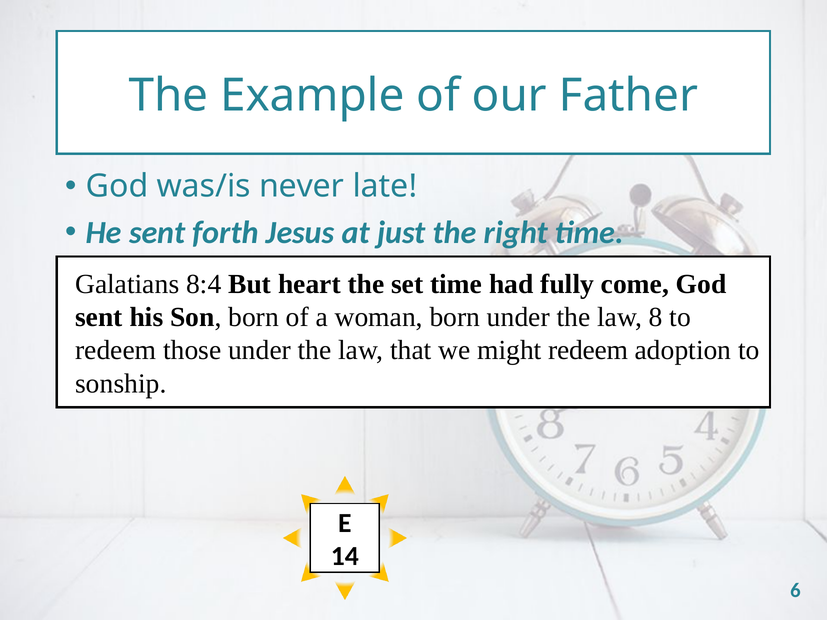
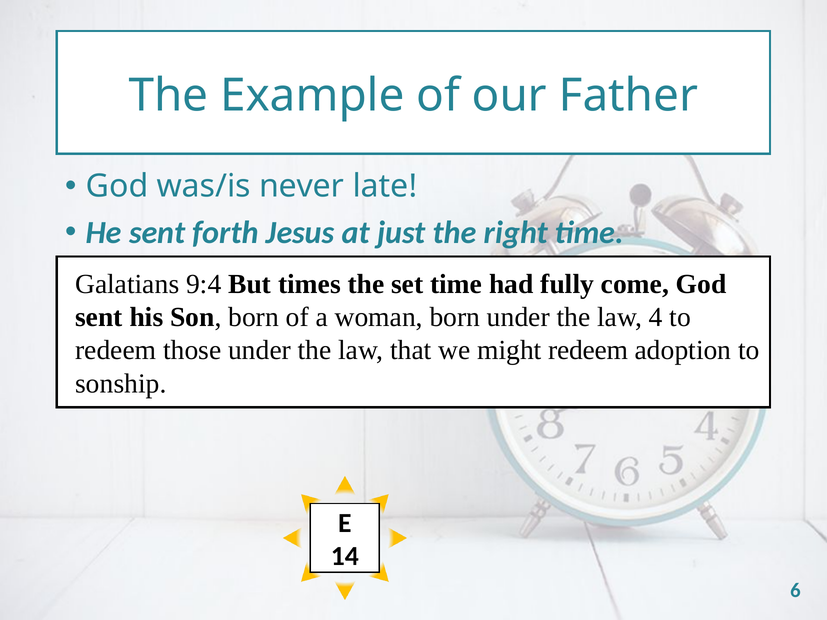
8:4: 8:4 -> 9:4 (204, 284)
heart: heart -> times (309, 284)
8: 8 -> 4 (656, 317)
